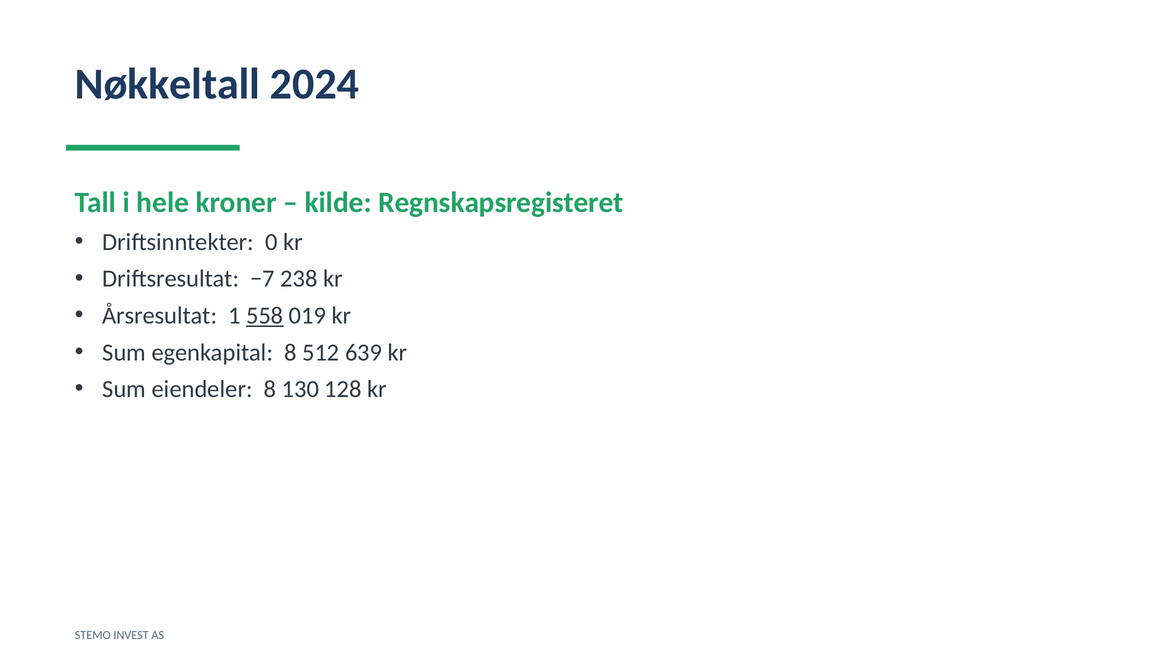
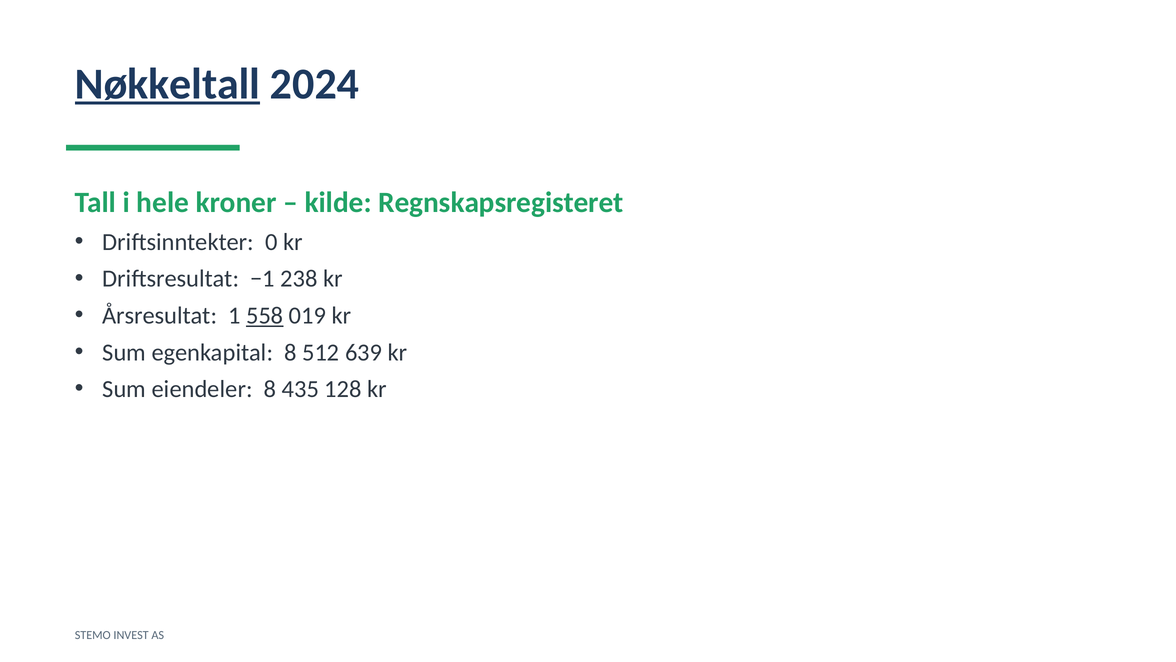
Nøkkeltall underline: none -> present (167, 84)
−7: −7 -> −1 (263, 279)
130: 130 -> 435 (300, 389)
